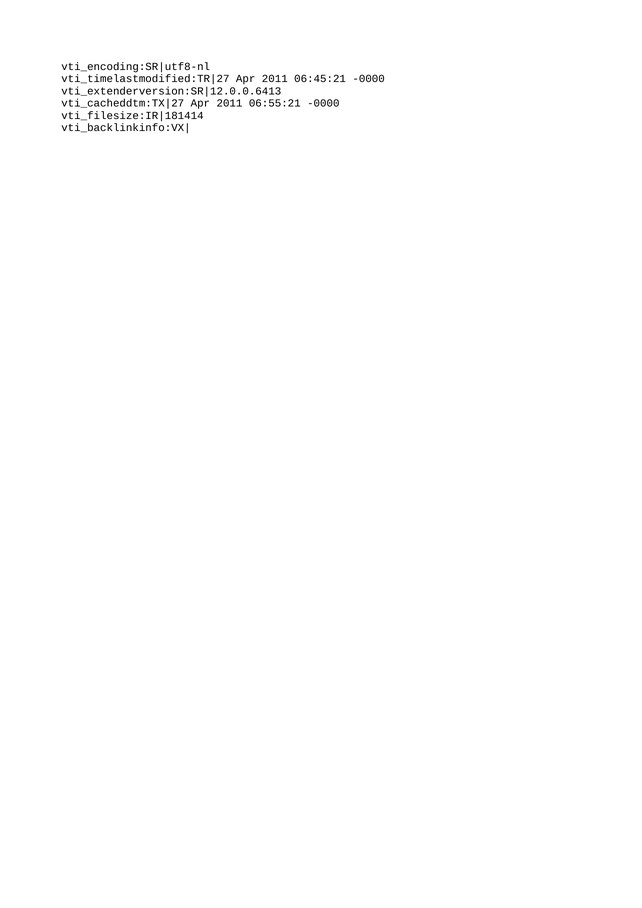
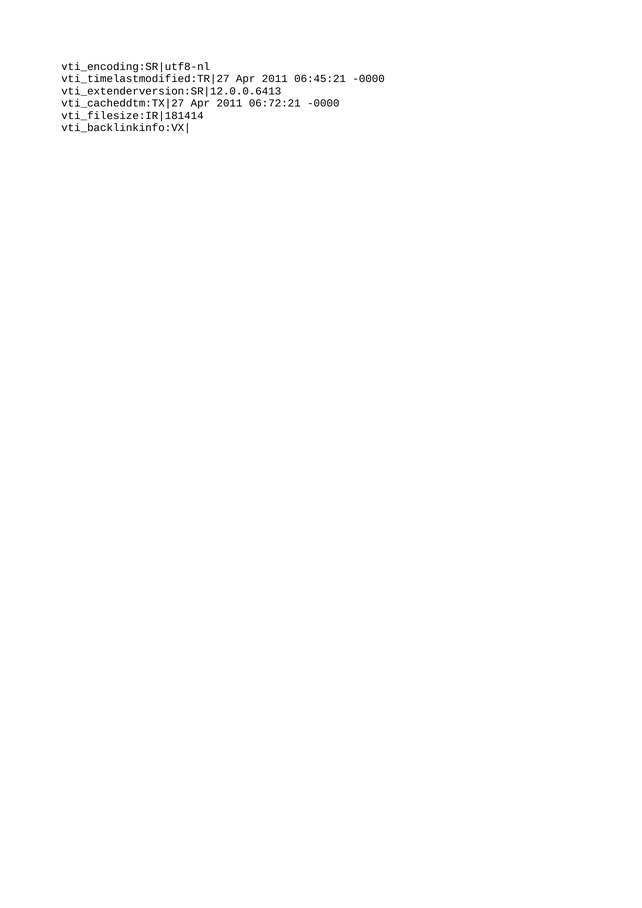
06:55:21: 06:55:21 -> 06:72:21 (275, 103)
